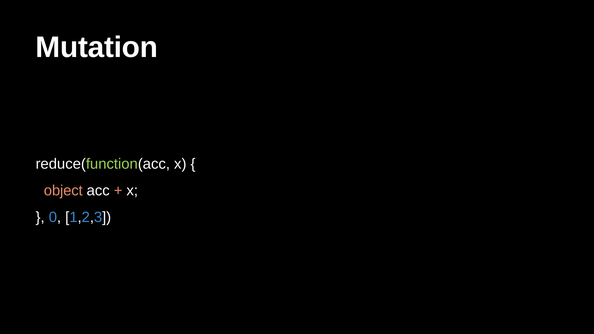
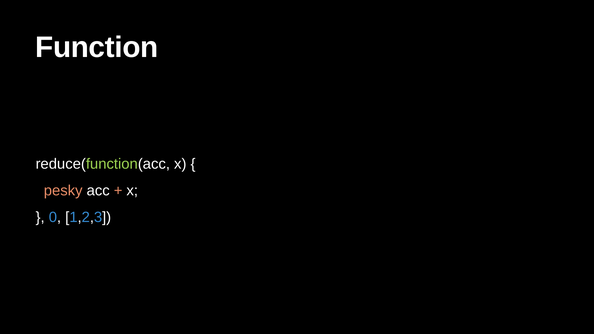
Mutation: Mutation -> Function (97, 47)
object: object -> pesky (63, 191)
